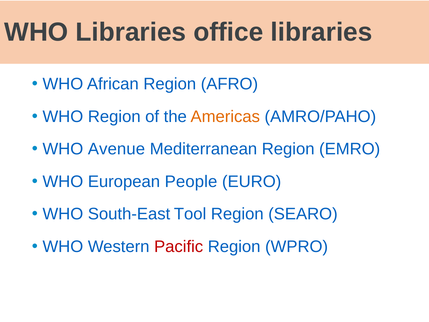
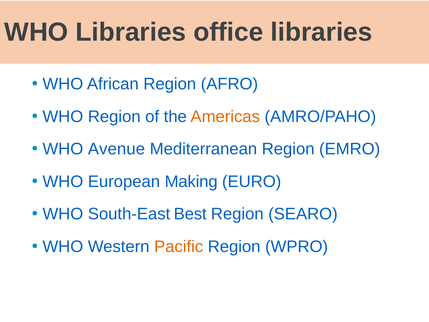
People: People -> Making (191, 181)
Tool: Tool -> Best (190, 214)
Pacific colour: red -> orange (179, 246)
